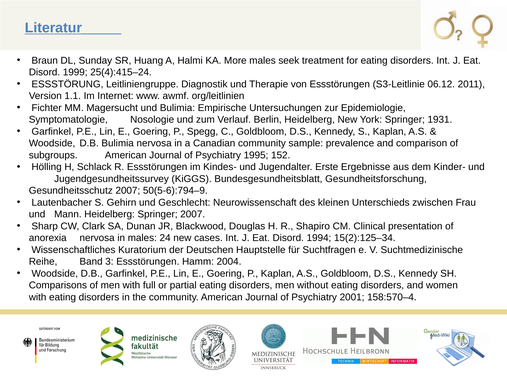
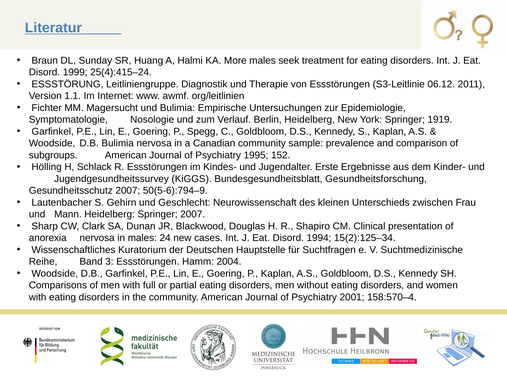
1931: 1931 -> 1919 (440, 120)
